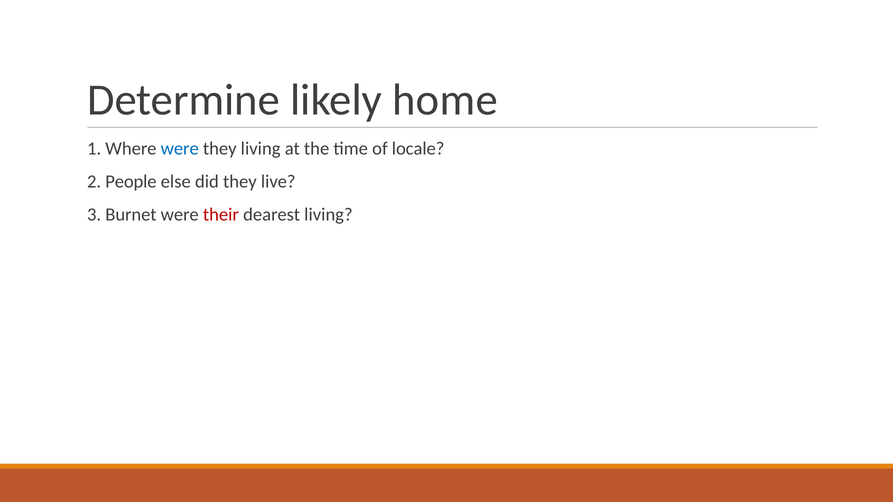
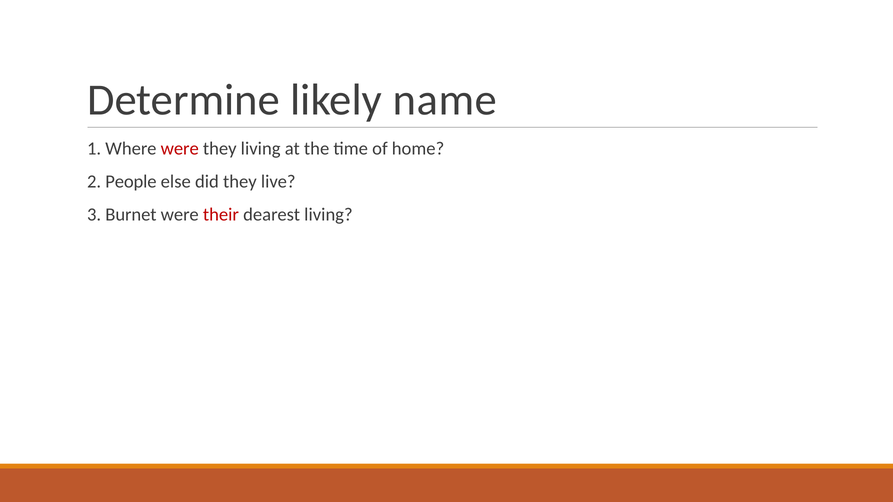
home: home -> name (445, 100)
were colour: blue -> red (180, 148)
locale: locale -> home (418, 148)
